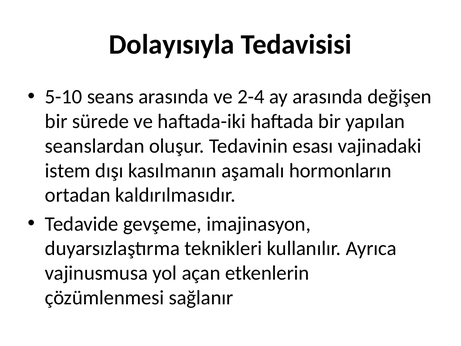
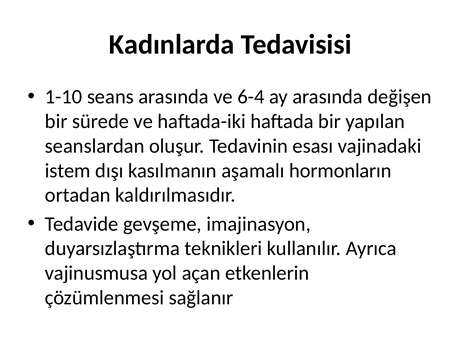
Dolayısıyla: Dolayısıyla -> Kadınlarda (172, 45)
5-10: 5-10 -> 1-10 (64, 97)
2-4: 2-4 -> 6-4 (251, 97)
